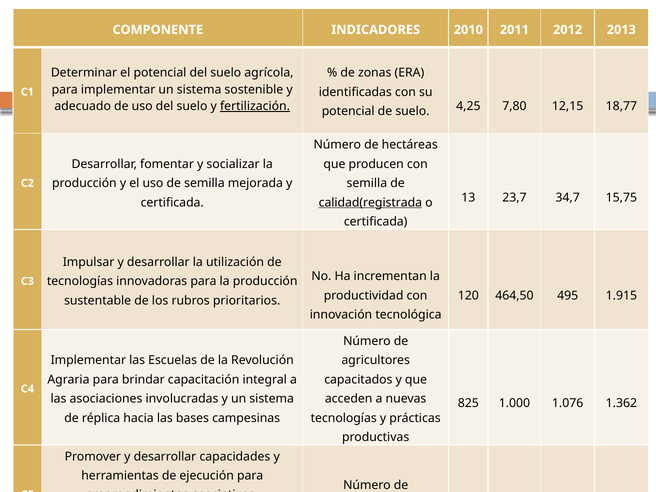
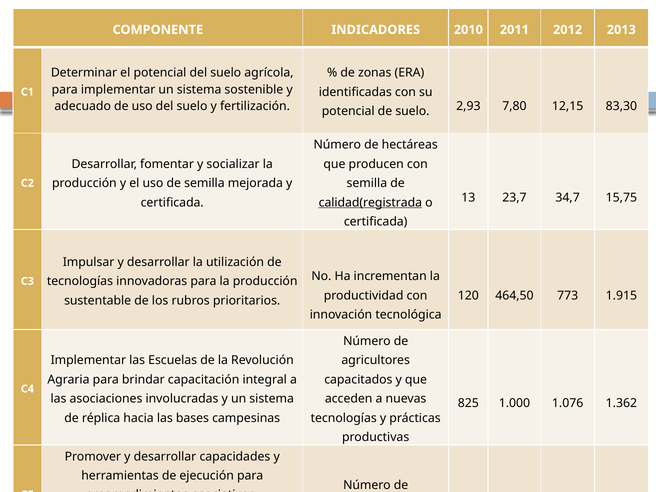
fertilización underline: present -> none (255, 106)
4,25: 4,25 -> 2,93 (468, 106)
18,77: 18,77 -> 83,30 (621, 106)
495: 495 -> 773 (568, 296)
